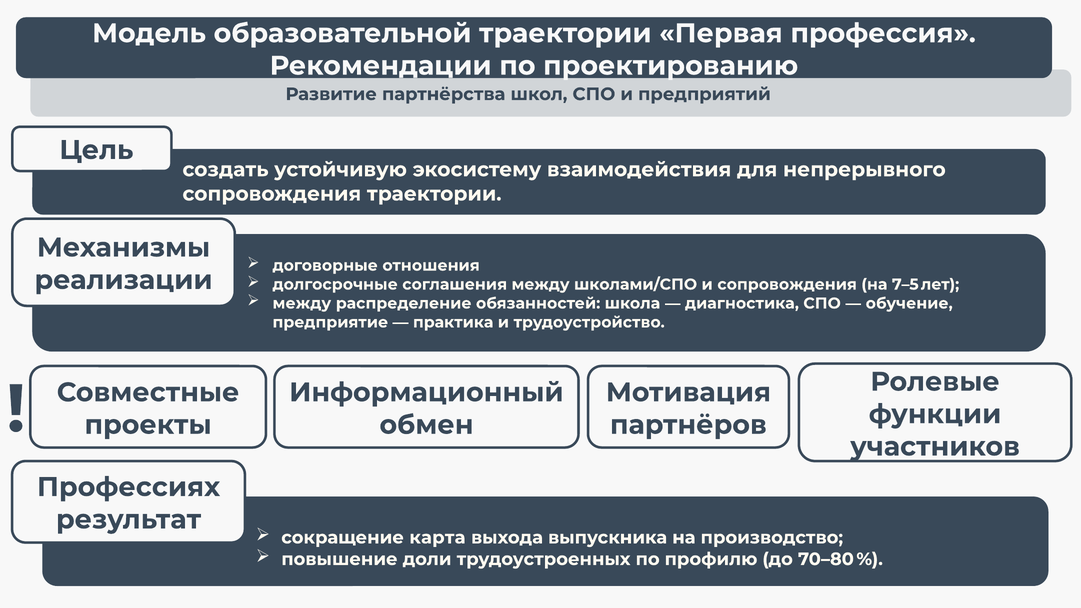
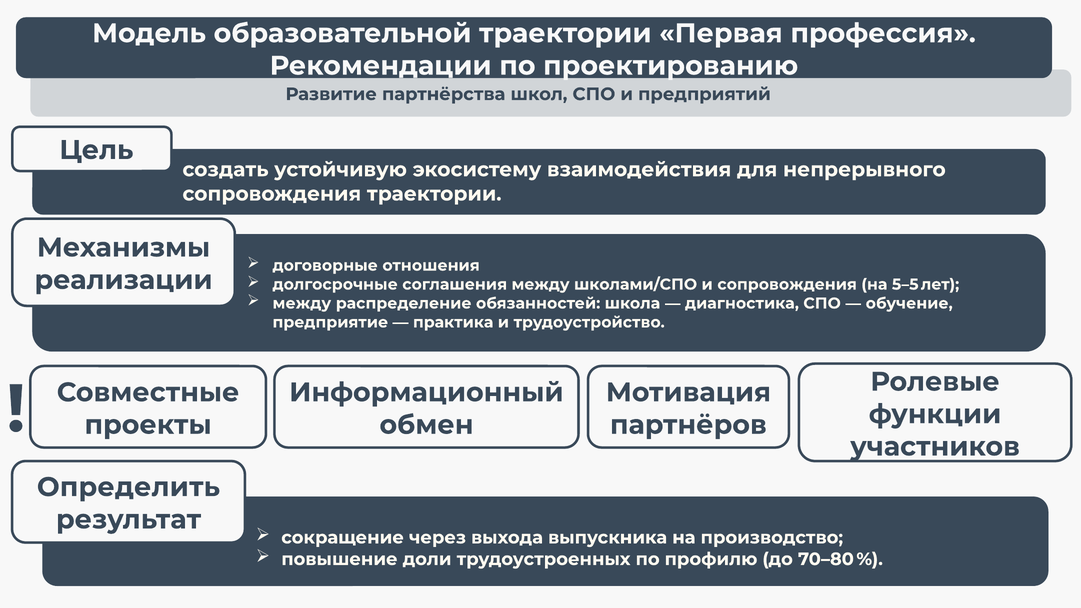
7–5: 7–5 -> 5–5 (905, 284)
Профессиях: Профессиях -> Определить (128, 487)
карта: карта -> через (438, 538)
